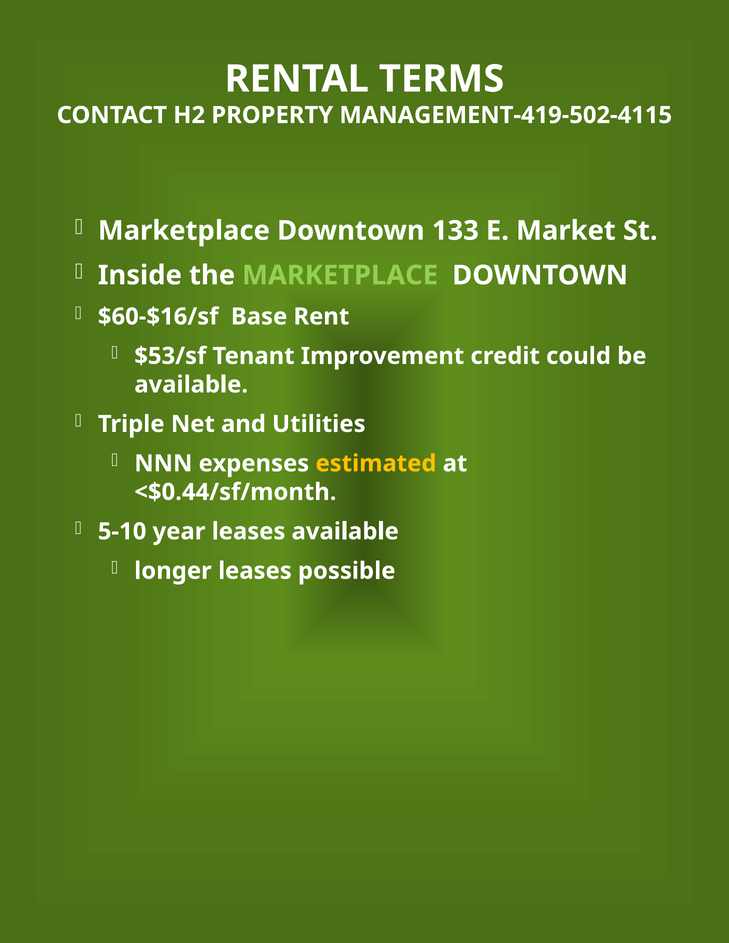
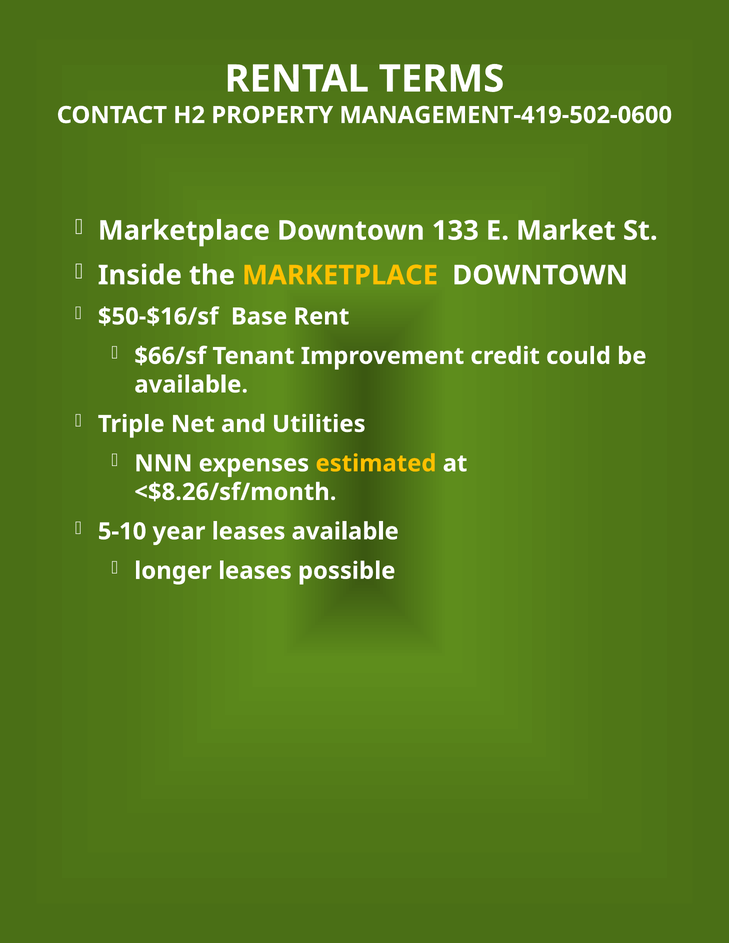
MANAGEMENT-419-502-4115: MANAGEMENT-419-502-4115 -> MANAGEMENT-419-502-0600 (506, 115)
MARKETPLACE colour: light green -> yellow (340, 275)
$60-$16/sf: $60-$16/sf -> $50-$16/sf (158, 317)
$53/sf: $53/sf -> $66/sf (170, 356)
<$0.44/sf/month: <$0.44/sf/month -> <$8.26/sf/month (235, 492)
